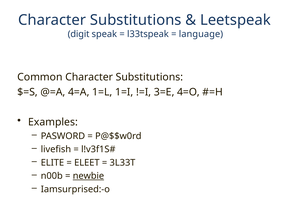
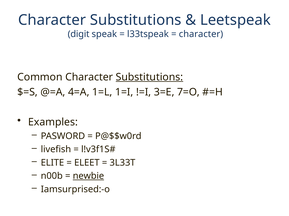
language: language -> character (201, 34)
Substitutions underline: none -> present (149, 77)
4=O: 4=O -> 7=O (188, 92)
